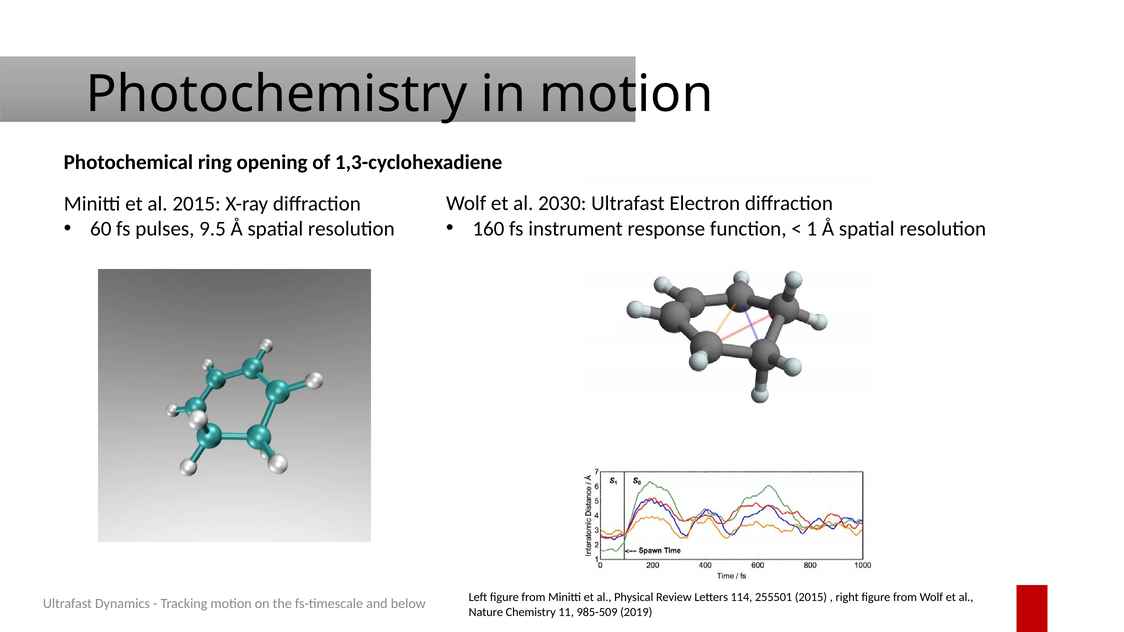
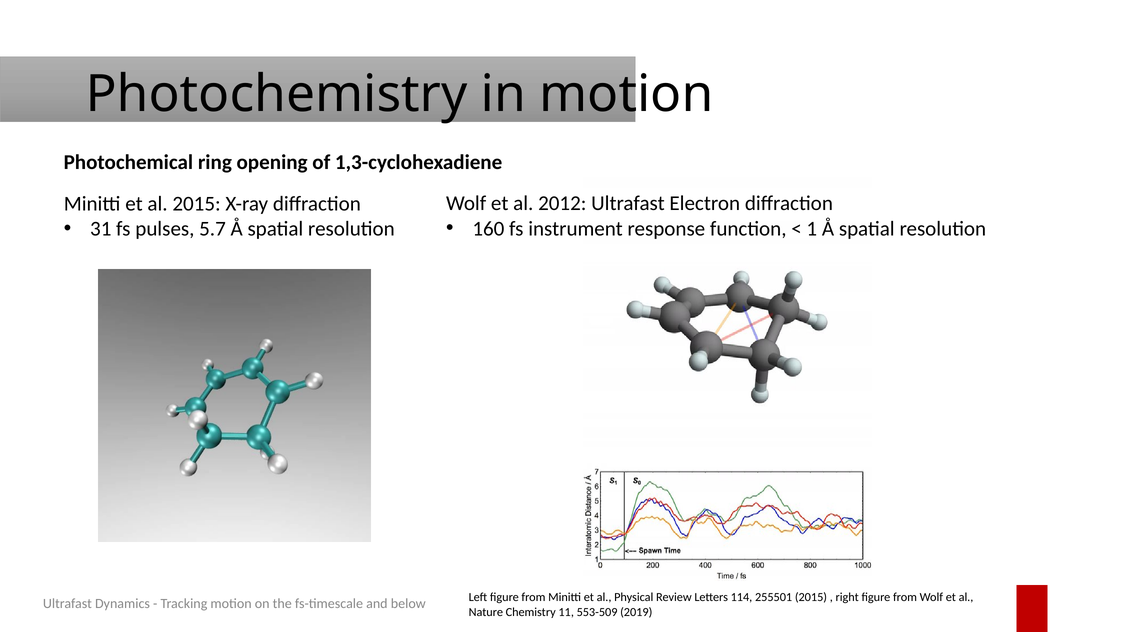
2030: 2030 -> 2012 (562, 203)
60: 60 -> 31 (101, 229)
9.5: 9.5 -> 5.7 (212, 229)
985-509: 985-509 -> 553-509 (597, 612)
